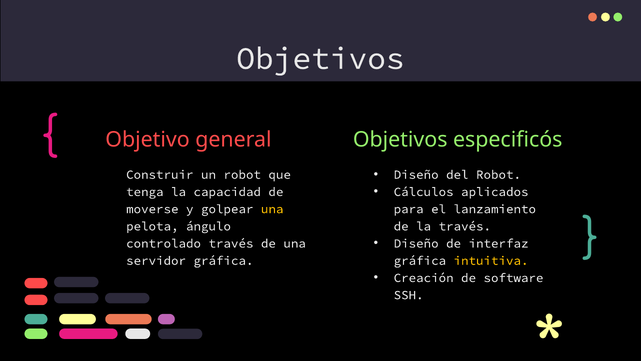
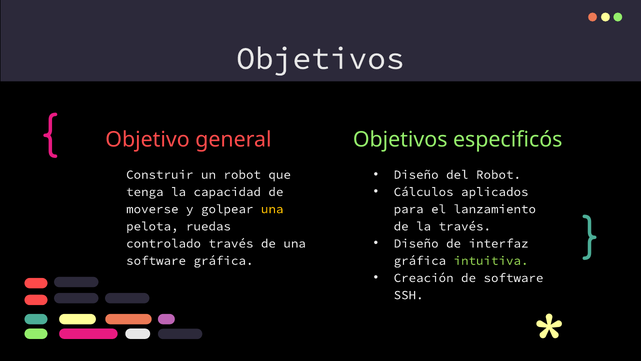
ángulo: ángulo -> ruedas (208, 226)
servidor: servidor -> software (156, 260)
intuitiva colour: yellow -> light green (491, 260)
